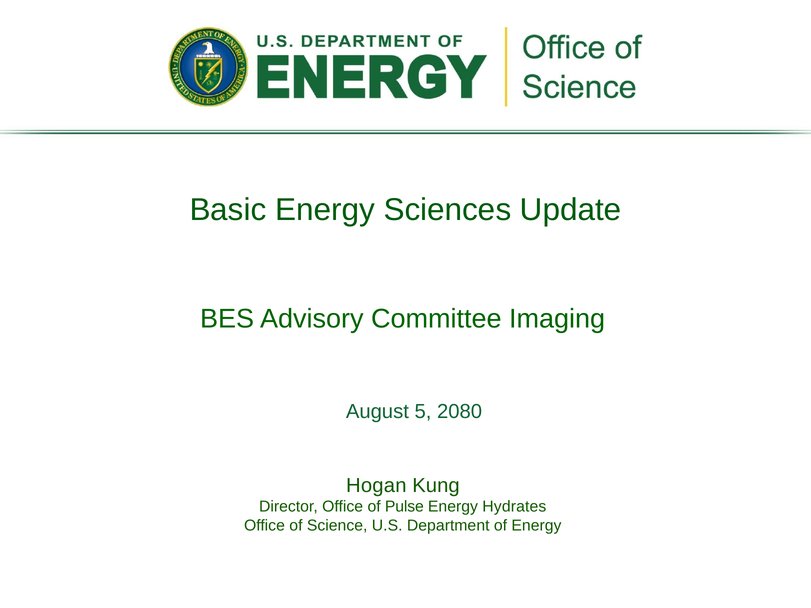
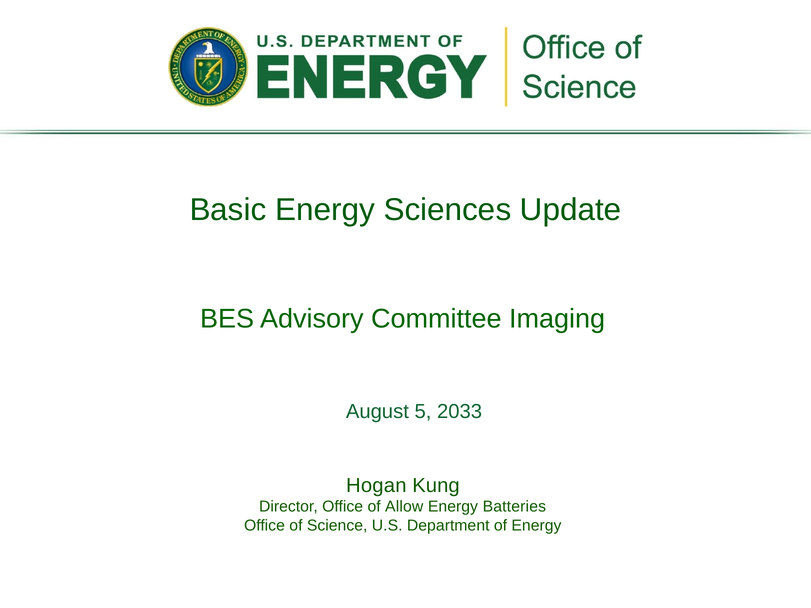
2080: 2080 -> 2033 (460, 412)
Pulse: Pulse -> Allow (404, 507)
Hydrates: Hydrates -> Batteries (514, 507)
